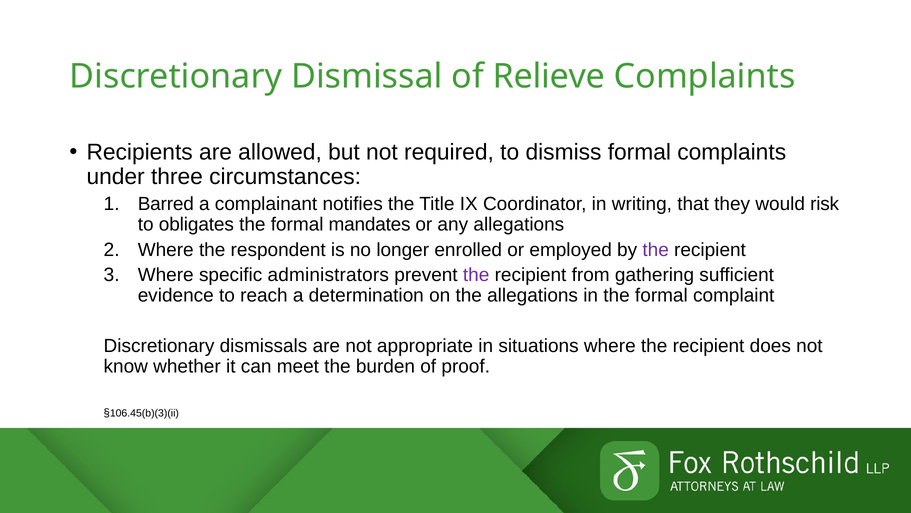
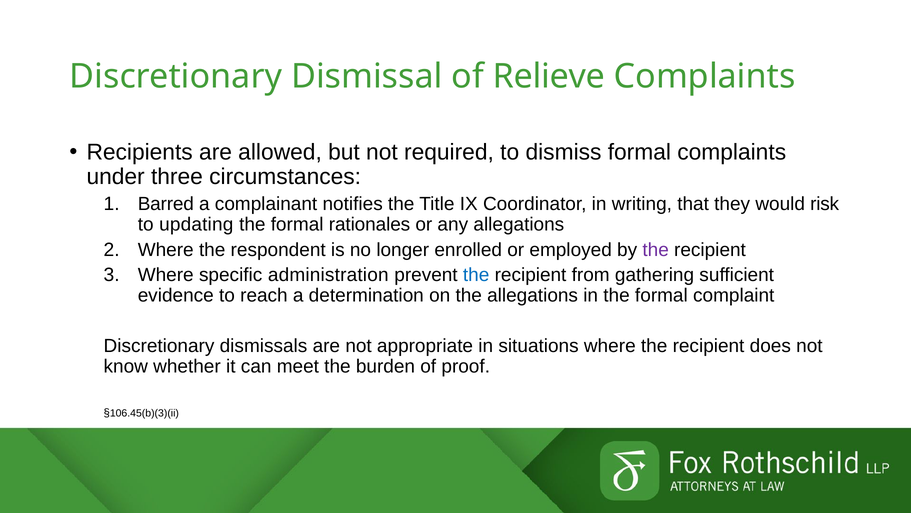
obligates: obligates -> updating (196, 224)
mandates: mandates -> rationales (369, 224)
administrators: administrators -> administration (328, 275)
the colour: purple -> blue (476, 275)
